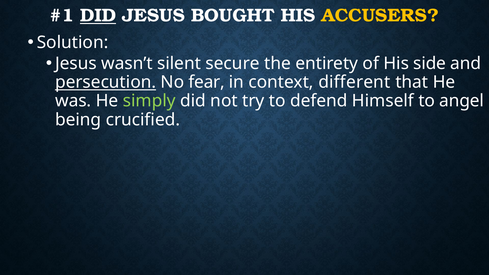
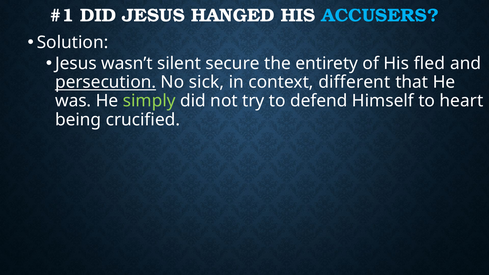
DID underline: present -> none (98, 16)
BOUGHT: BOUGHT -> HANGED (233, 16)
ACCUSERS colour: yellow -> light blue (380, 16)
side: side -> fled (429, 64)
fear: fear -> sick (206, 82)
angel: angel -> heart (461, 101)
